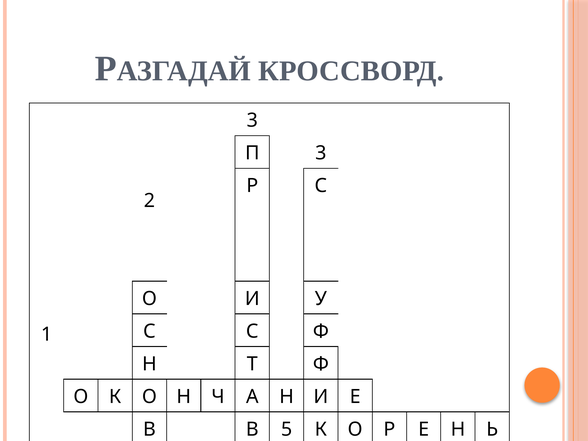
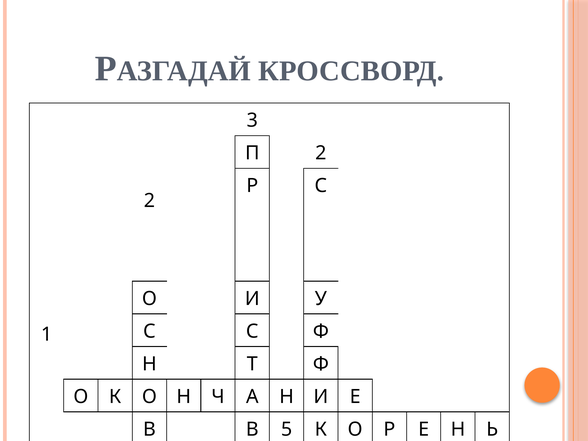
П 3: 3 -> 2 (321, 153)
